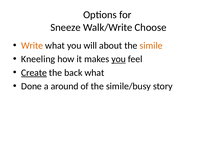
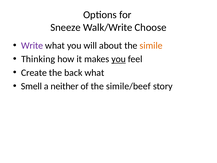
Write colour: orange -> purple (32, 46)
Kneeling: Kneeling -> Thinking (38, 59)
Create underline: present -> none (34, 73)
Done: Done -> Smell (31, 86)
around: around -> neither (65, 86)
simile/busy: simile/busy -> simile/beef (128, 86)
